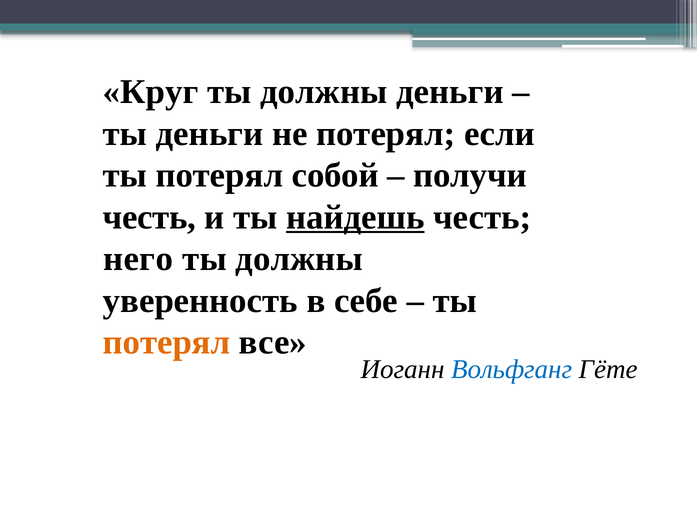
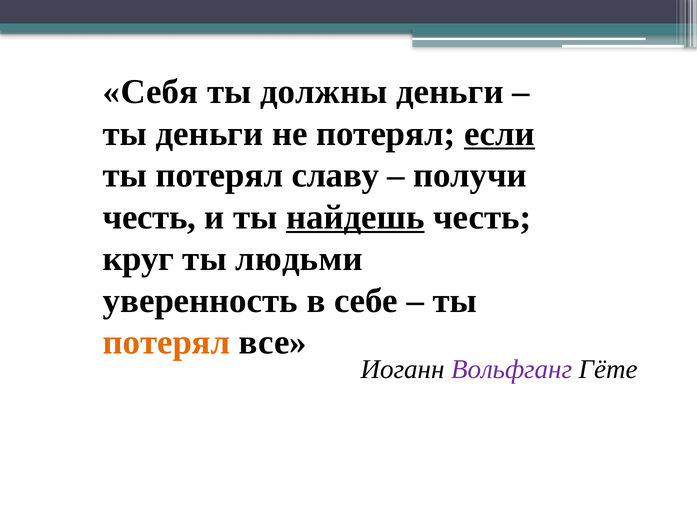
Круг: Круг -> Себя (151, 92)
если underline: none -> present (499, 134)
собой: собой -> славу (335, 176)
него: него -> круг (138, 259)
должны: должны -> людьми (299, 259)
Вольфганг colour: blue -> purple (512, 370)
